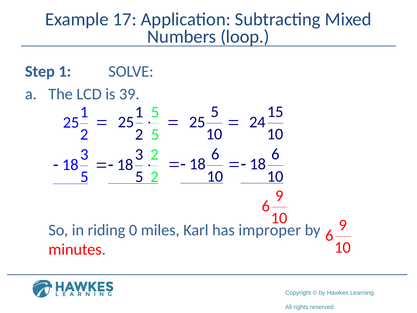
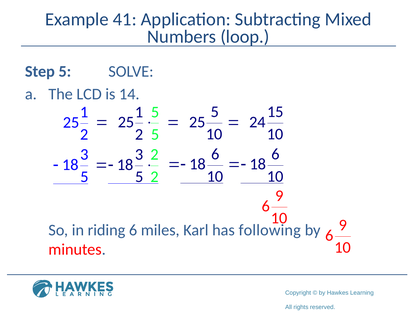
17: 17 -> 41 (125, 19)
Step 1: 1 -> 5 (65, 71)
39: 39 -> 14 (129, 94)
riding 0: 0 -> 6 (133, 230)
improper: improper -> following (270, 230)
